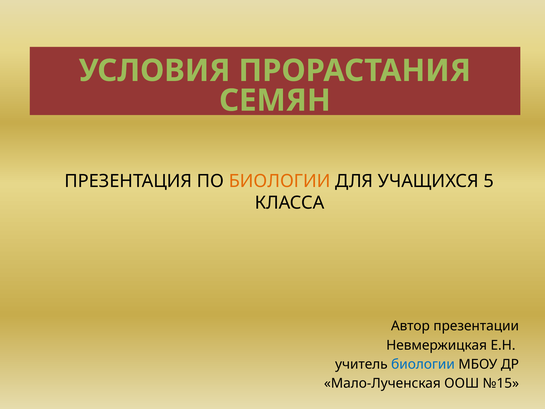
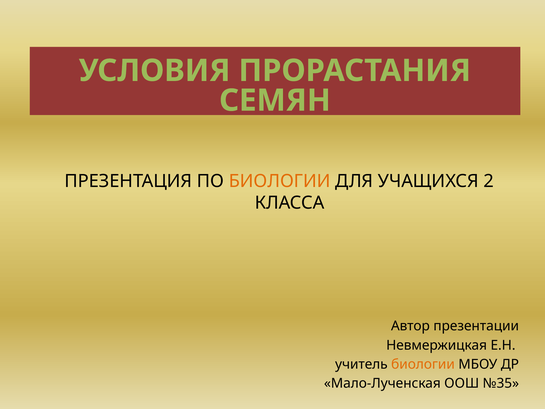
5: 5 -> 2 (489, 181)
биологии colour: blue -> orange (423, 364)
№15: №15 -> №35 (501, 383)
